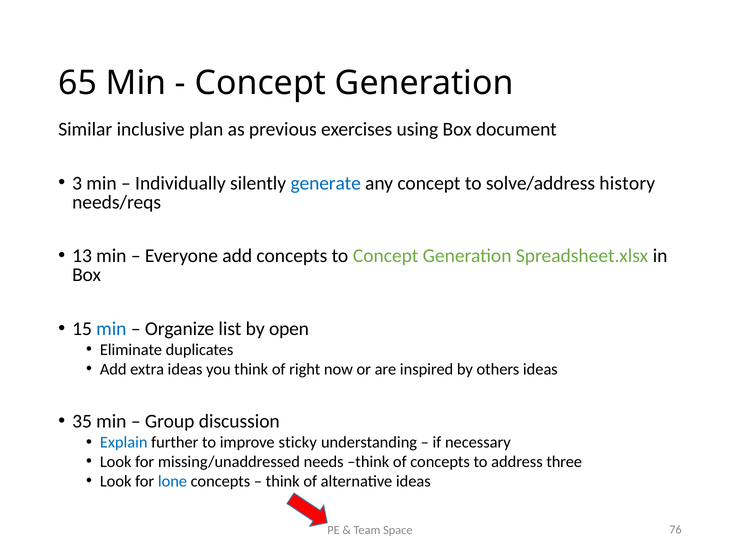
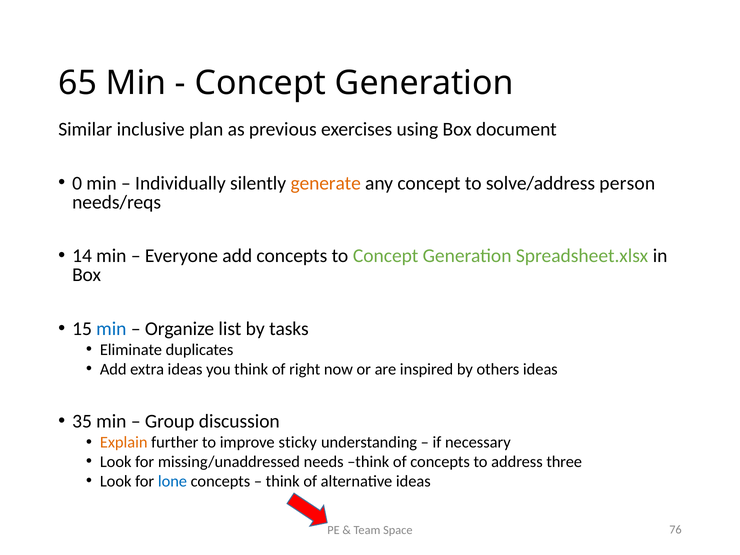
3: 3 -> 0 (77, 183)
generate colour: blue -> orange (326, 183)
history: history -> person (627, 183)
13: 13 -> 14 (82, 256)
open: open -> tasks (289, 329)
Explain colour: blue -> orange (124, 443)
